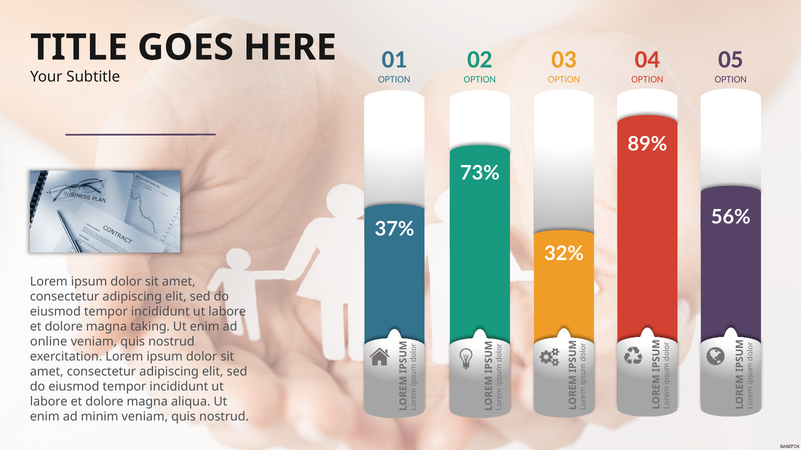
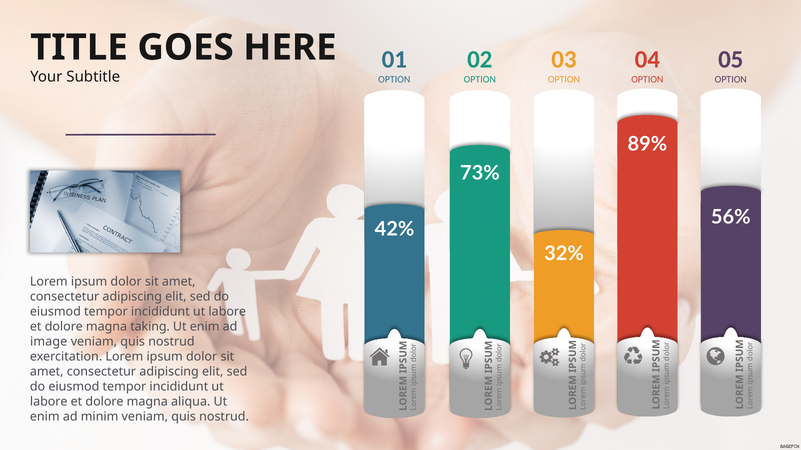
37%: 37% -> 42% (394, 229)
online: online -> image (49, 342)
